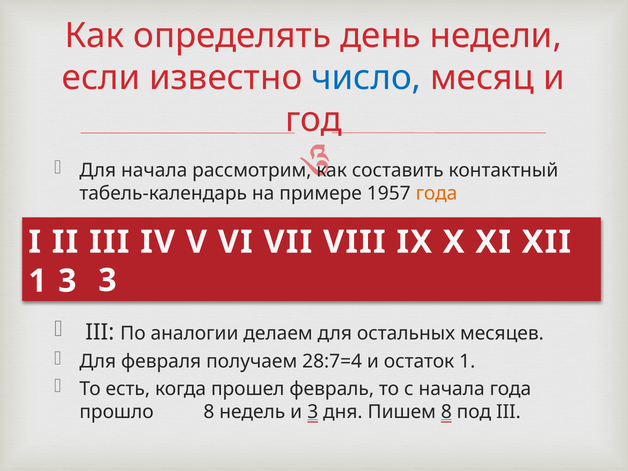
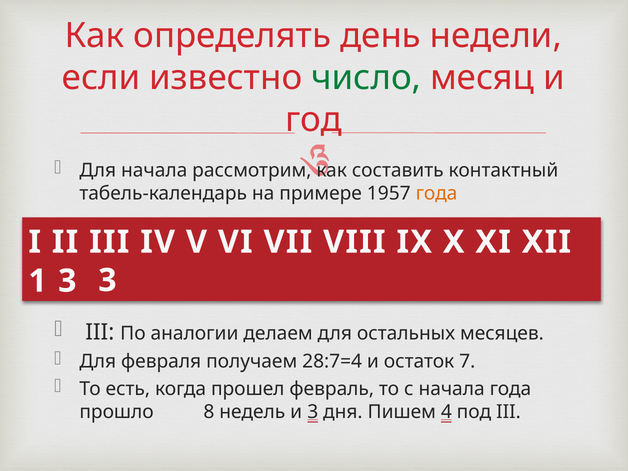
число colour: blue -> green (366, 78)
остаток 1: 1 -> 7 (467, 361)
Пишем 8: 8 -> 4 (446, 412)
